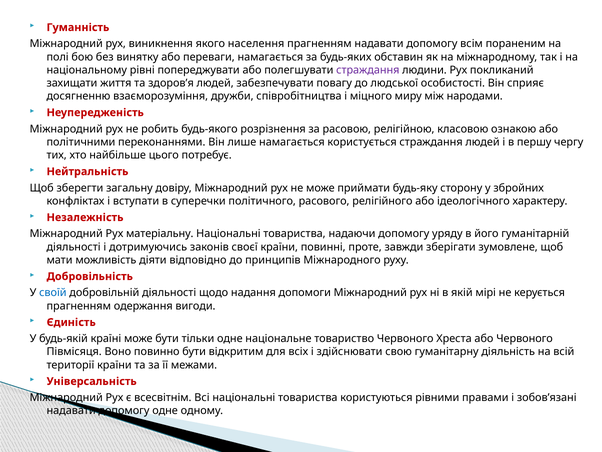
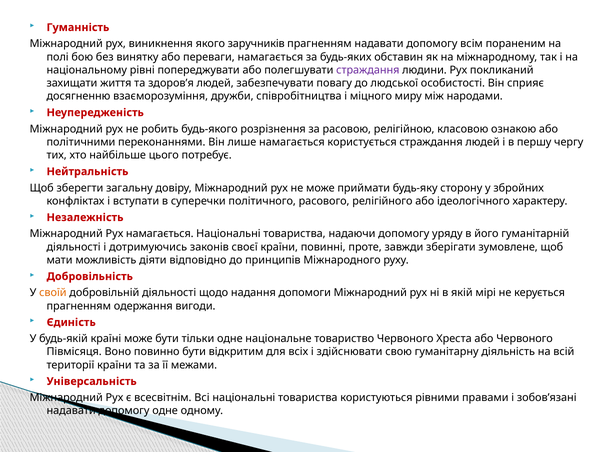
населення: населення -> заручників (256, 44)
Рух матеріальну: матеріальну -> намагається (160, 234)
своїй colour: blue -> orange (53, 293)
